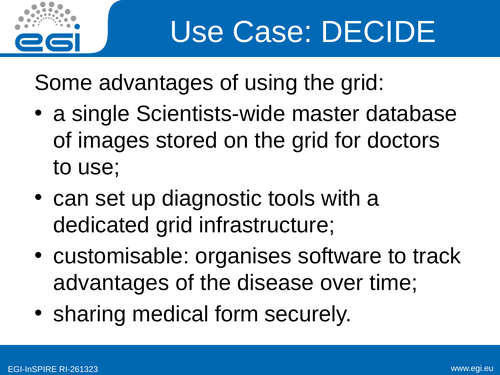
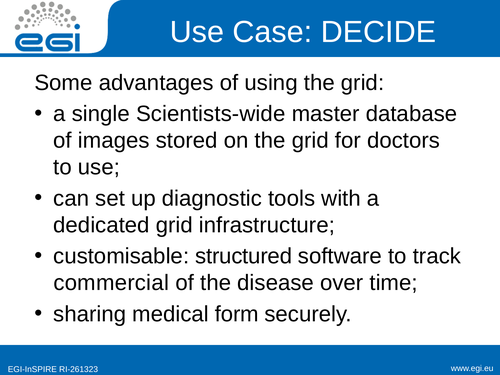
organises: organises -> structured (244, 256)
advantages: advantages -> commercial (111, 283)
